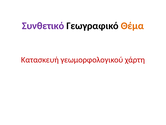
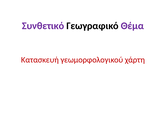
Θέμα colour: orange -> purple (132, 26)
